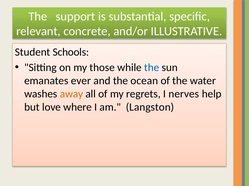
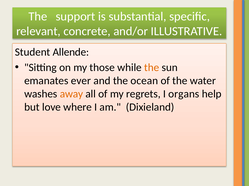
Schools: Schools -> Allende (71, 52)
the colour: blue -> orange (152, 68)
nerves: nerves -> organs (184, 94)
Langston: Langston -> Dixieland (150, 108)
